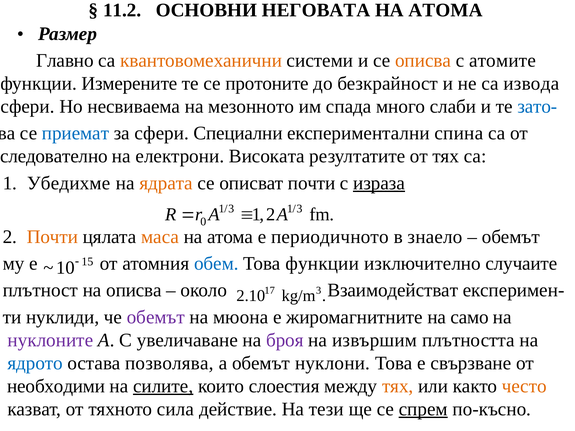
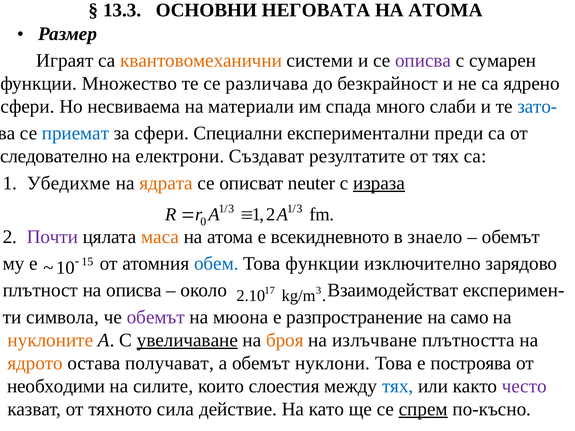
11.2: 11.2 -> 13.3 (122, 10)
Главно: Главно -> Играят (65, 61)
описва colour: orange -> purple (423, 61)
атомите: атомите -> сумарен (503, 61)
Измерените: Измерените -> Множество (129, 84)
протоните: протоните -> различава (267, 84)
извода: извода -> ядрено (531, 84)
мезонното: мезонното -> материали (251, 107)
спина: спина -> преди (459, 133)
Високата: Високата -> Създават (267, 156)
описват почти: почти -> neuter (312, 183)
Почти colour: orange -> purple (52, 237)
периодичното: периодичното -> всекидневното (330, 237)
случаите: случаите -> зарядово (521, 264)
нуклиди: нуклиди -> символа (63, 317)
жиромагнитните: жиромагнитните -> разпространение (354, 317)
нуклоните colour: purple -> orange (50, 340)
увеличаване underline: none -> present (187, 340)
броя colour: purple -> orange (285, 340)
извършим: извършим -> излъчване (375, 340)
ядрото colour: blue -> orange (35, 363)
позволява: позволява -> получават (169, 363)
свързване: свързване -> построява (471, 363)
силите underline: present -> none (163, 386)
тях colour: orange -> blue (398, 386)
често colour: orange -> purple (524, 386)
тези: тези -> като (326, 409)
